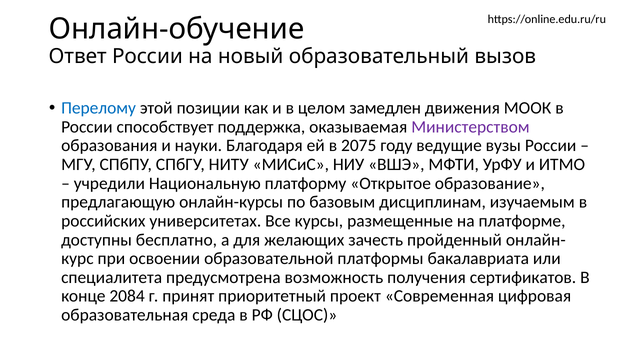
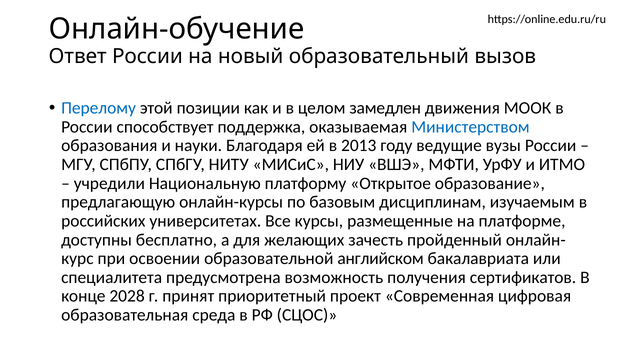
Министерством colour: purple -> blue (470, 127)
2075: 2075 -> 2013 (359, 146)
платформы: платформы -> английском (381, 259)
2084: 2084 -> 2028 (127, 296)
